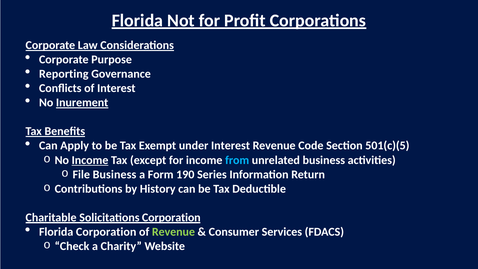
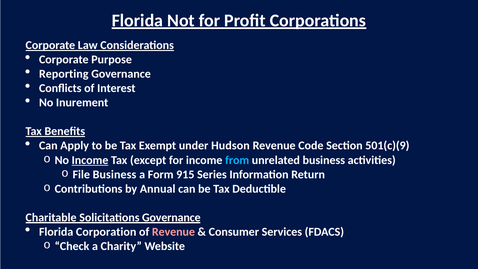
Inurement underline: present -> none (82, 103)
under Interest: Interest -> Hudson (230, 146)
501(c)(5: 501(c)(5 -> 501(c)(9 (387, 146)
190: 190 -> 915 (185, 174)
History: History -> Annual (158, 189)
Solicitations Corporation: Corporation -> Governance (171, 217)
Revenue colour: light green -> pink (173, 232)
